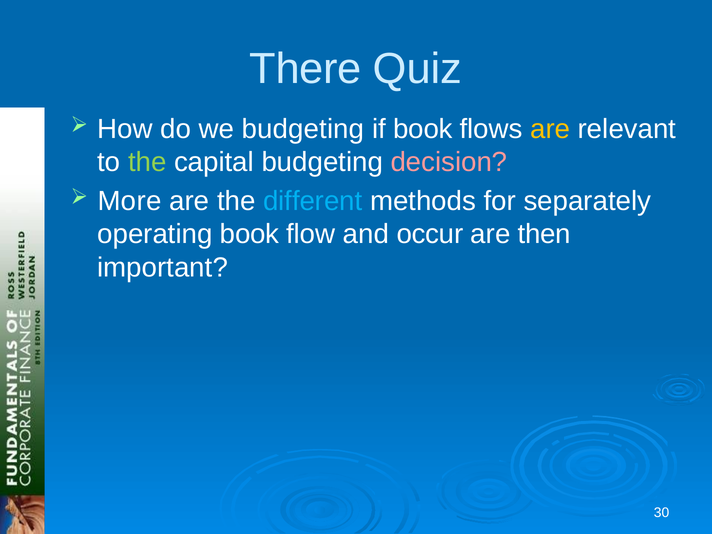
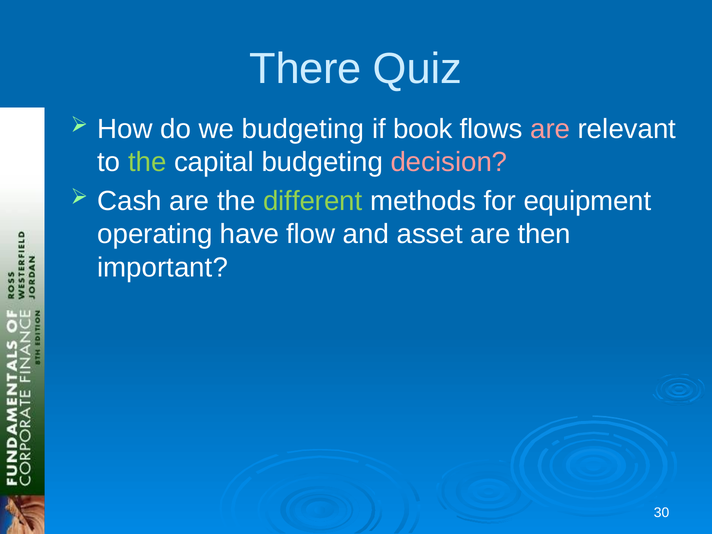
are colour: yellow -> pink (550, 129)
More: More -> Cash (130, 201)
different colour: light blue -> light green (313, 201)
separately: separately -> equipment (587, 201)
operating book: book -> have (250, 234)
occur: occur -> asset (430, 234)
